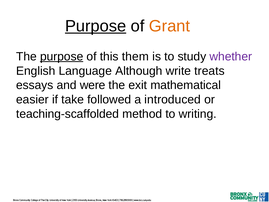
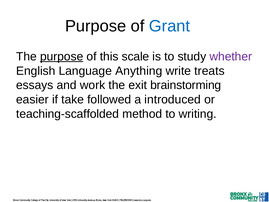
Purpose underline: present -> none (96, 26)
Grant colour: orange -> blue (170, 26)
them: them -> scale (135, 56)
Although: Although -> Anything (139, 71)
were: were -> work (93, 85)
mathematical: mathematical -> brainstorming (186, 85)
